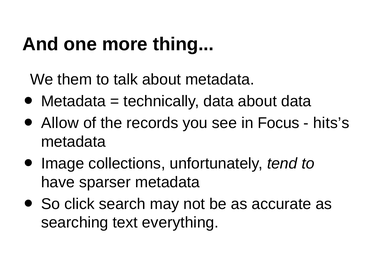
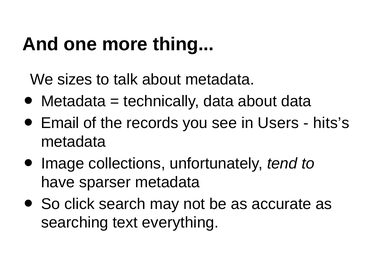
them: them -> sizes (75, 79)
Allow: Allow -> Email (60, 123)
Focus: Focus -> Users (278, 123)
